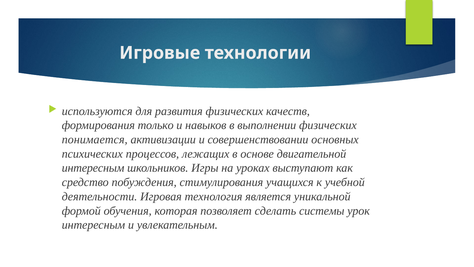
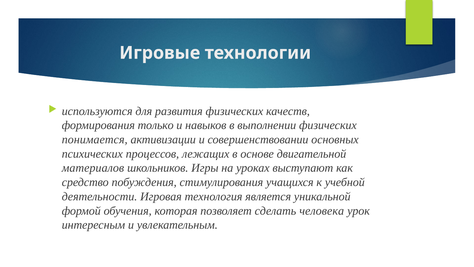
интересным: интересным -> материалов (93, 168)
системы: системы -> человека (322, 210)
